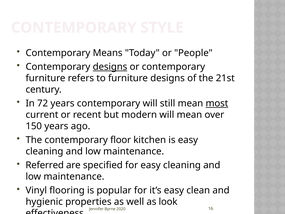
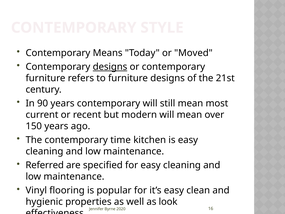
People: People -> Moved (193, 53)
72: 72 -> 90 (43, 103)
most underline: present -> none (217, 103)
floor: floor -> time (121, 140)
